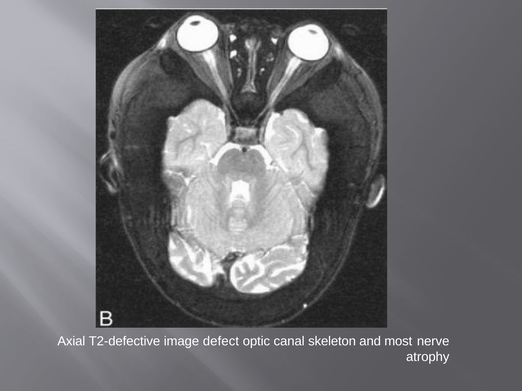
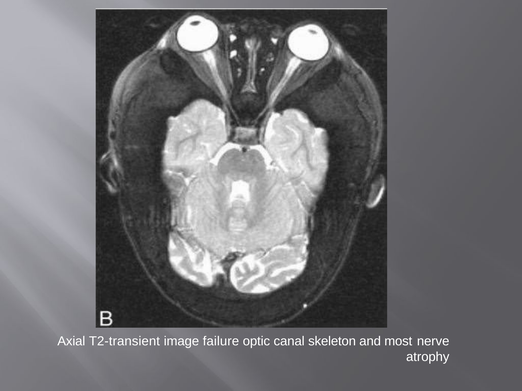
T2-defective: T2-defective -> T2-transient (124, 342)
defect: defect -> failure (221, 342)
